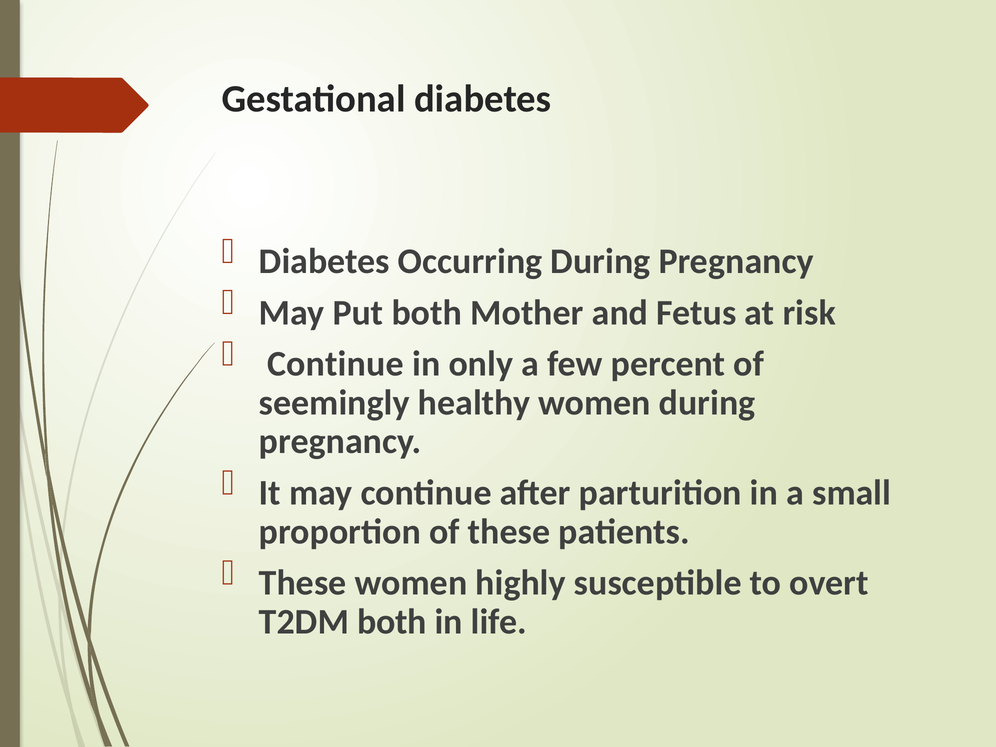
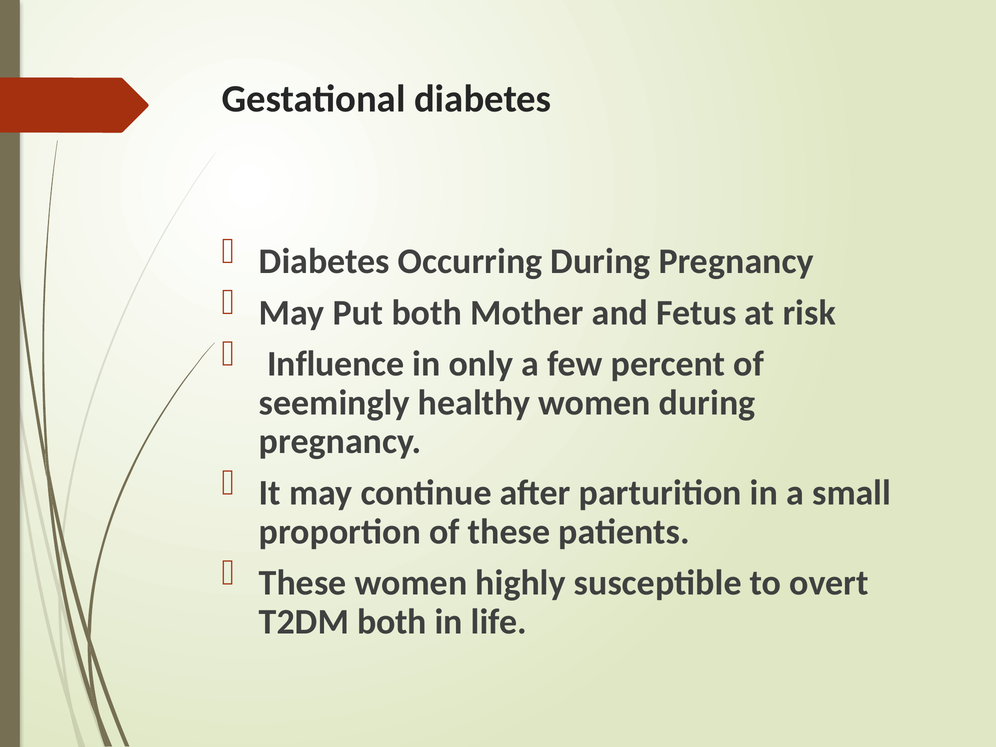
Continue: Continue -> Influence (336, 364)
